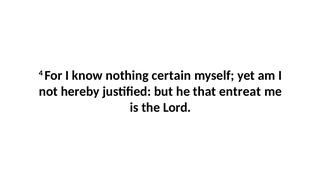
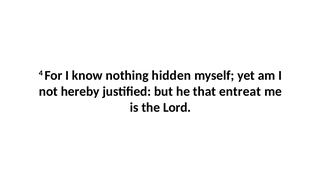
certain: certain -> hidden (171, 75)
